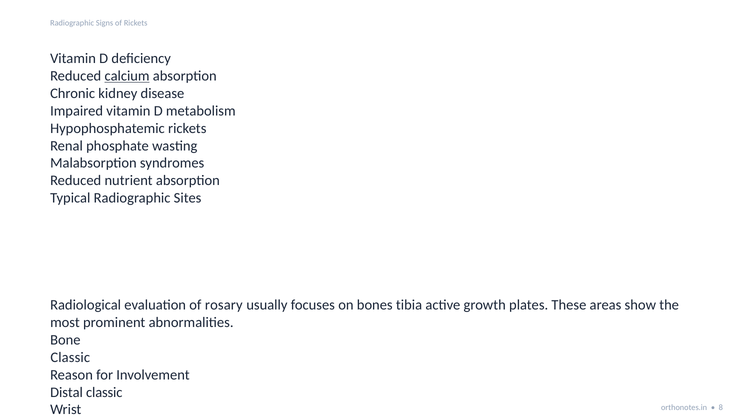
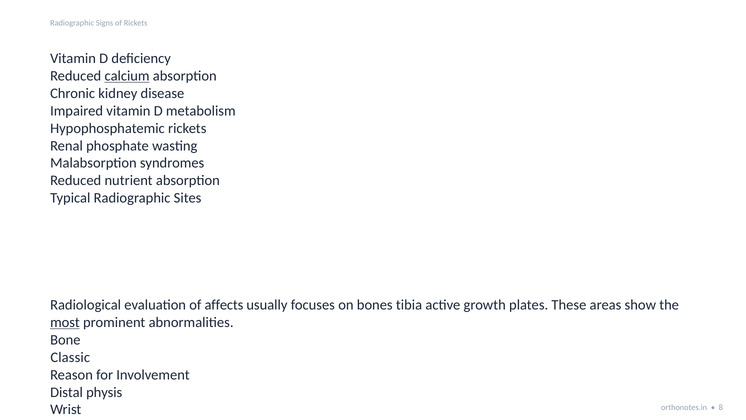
rosary: rosary -> affects (224, 305)
most underline: none -> present (65, 322)
Distal classic: classic -> physis (104, 392)
